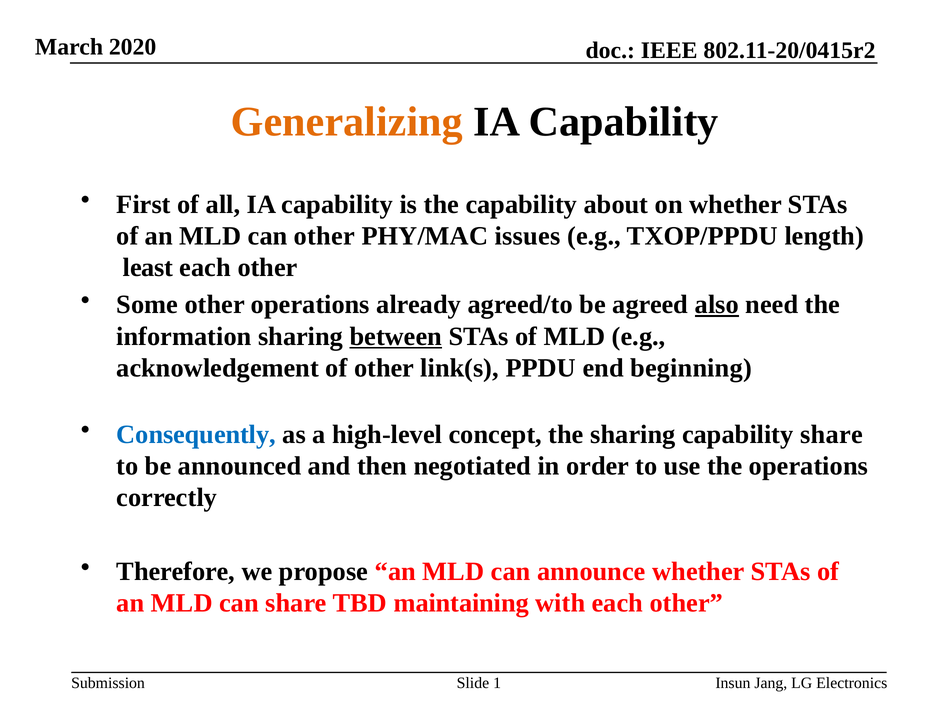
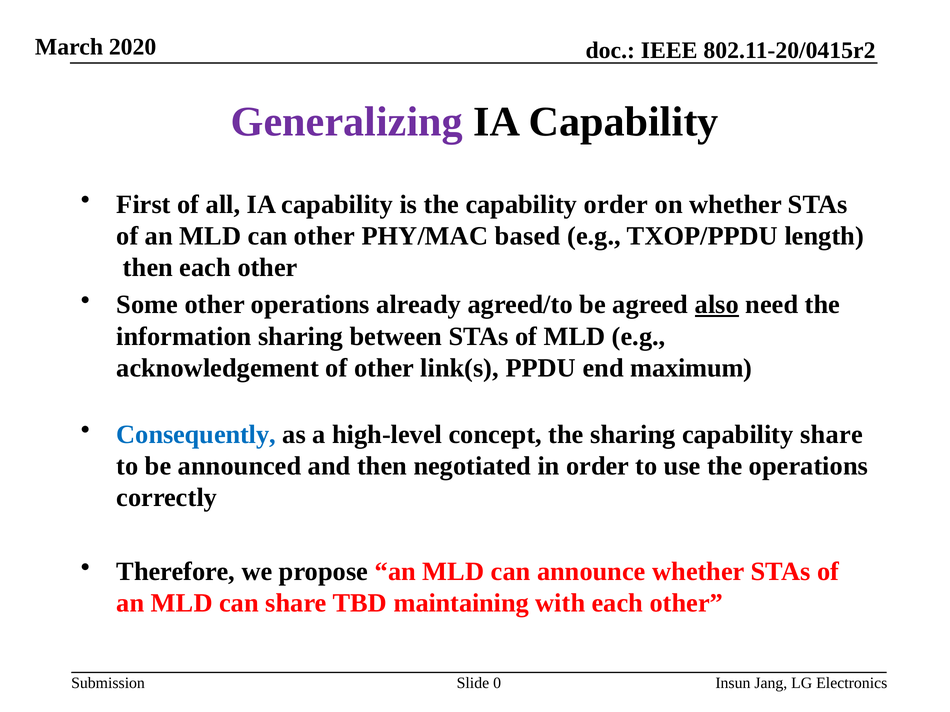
Generalizing colour: orange -> purple (347, 122)
capability about: about -> order (616, 205)
issues: issues -> based (528, 236)
least: least -> then (148, 268)
between underline: present -> none (396, 337)
beginning: beginning -> maximum (691, 368)
1: 1 -> 0 (497, 683)
